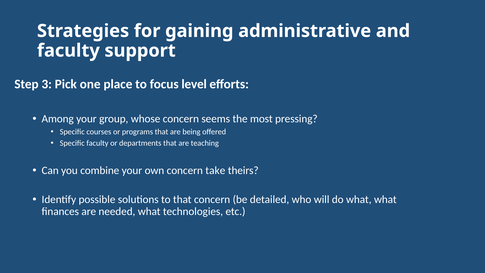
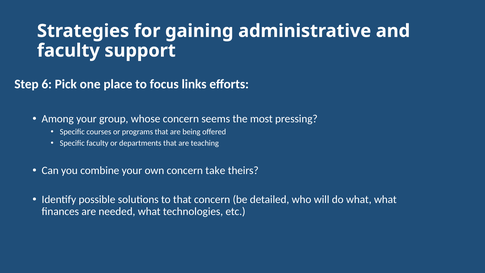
3: 3 -> 6 (47, 84)
level: level -> links (194, 84)
